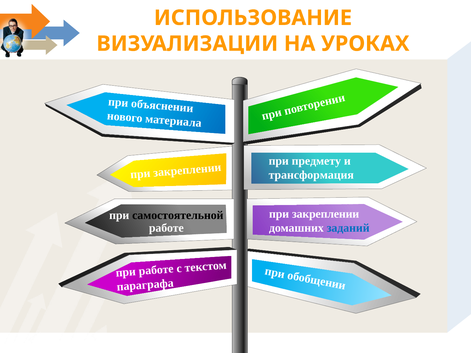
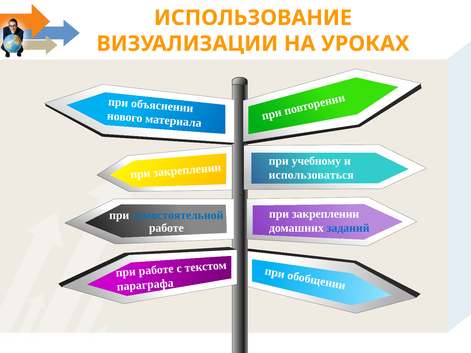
предмету: предмету -> учебному (316, 161)
трансформация: трансформация -> использоваться (311, 175)
самостоятельной colour: black -> blue (178, 215)
